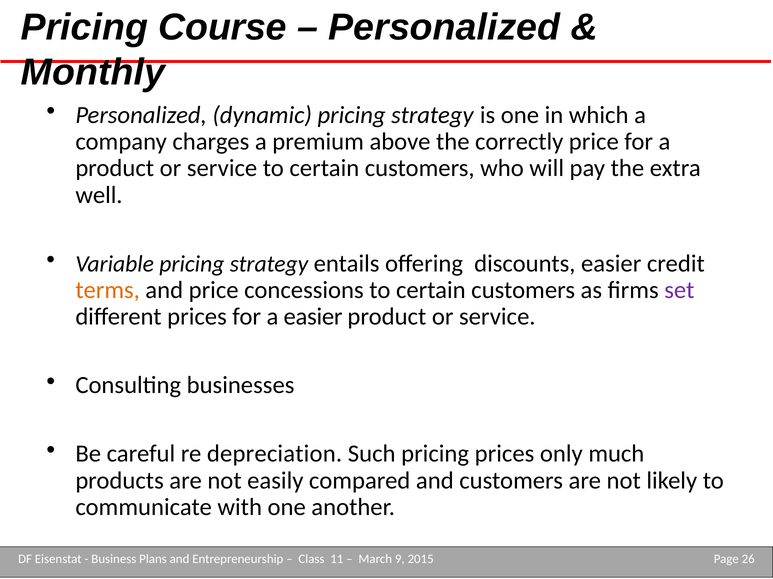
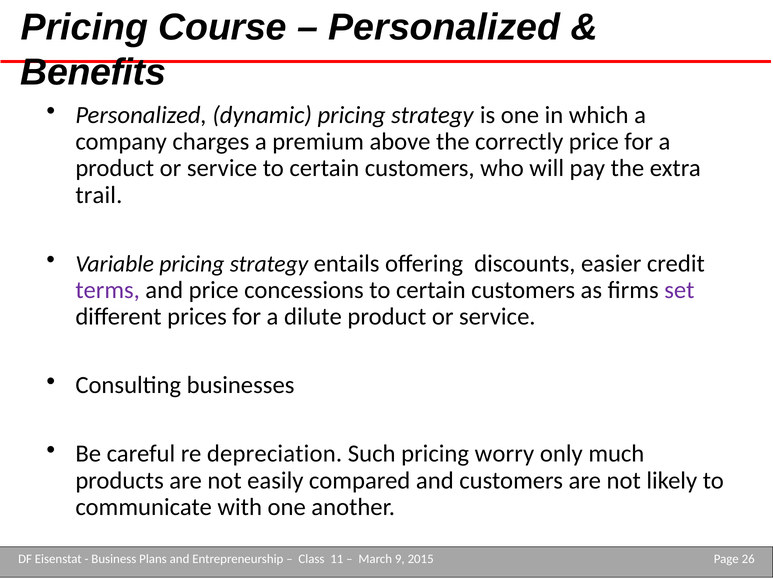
Monthly: Monthly -> Benefits (93, 72)
well: well -> trail (99, 195)
terms colour: orange -> purple (108, 291)
a easier: easier -> dilute (313, 317)
pricing prices: prices -> worry (504, 454)
